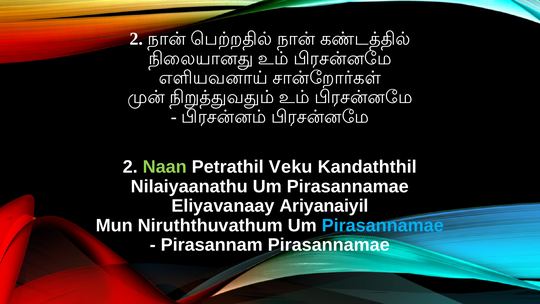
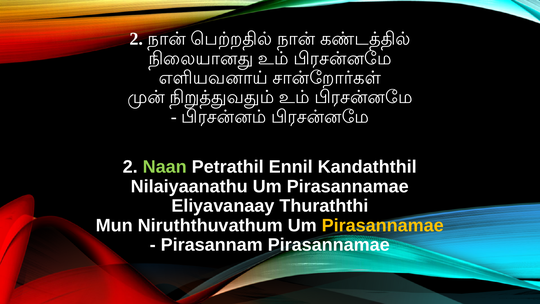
Veku: Veku -> Ennil (291, 167)
Ariyanaiyil: Ariyanaiyil -> Thuraththi (324, 206)
Pirasannamae colour: light blue -> yellow (383, 225)
